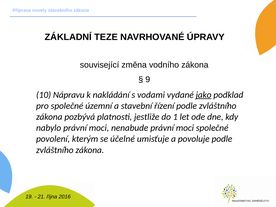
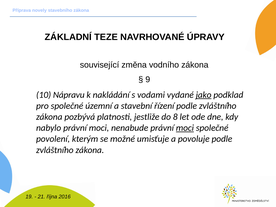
1: 1 -> 8 (175, 117)
moci underline: none -> present (185, 128)
účelné: účelné -> možné (123, 139)
